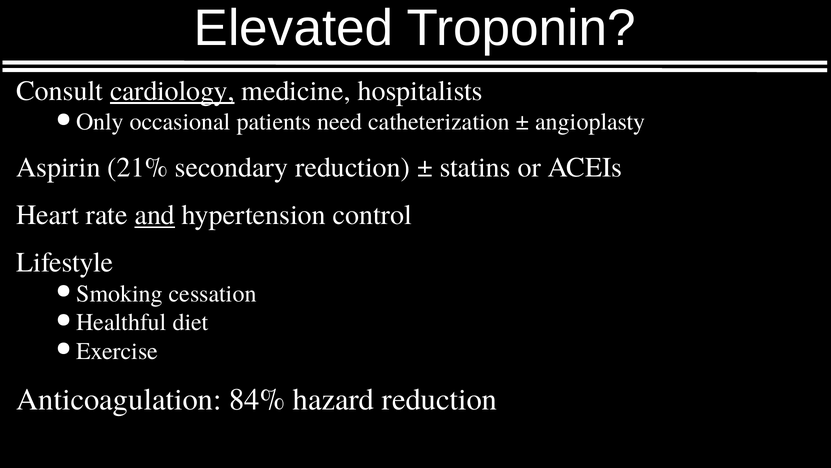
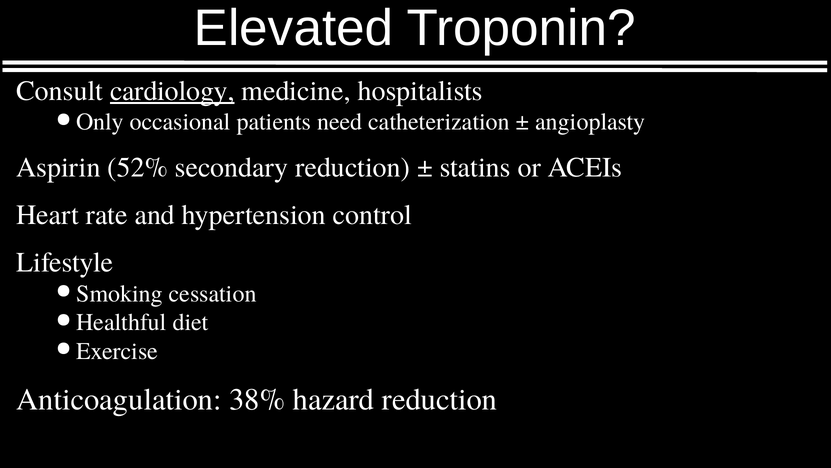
21%: 21% -> 52% (138, 167)
and underline: present -> none (155, 215)
84%: 84% -> 38% (257, 399)
